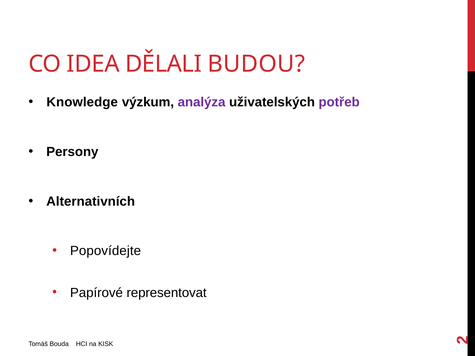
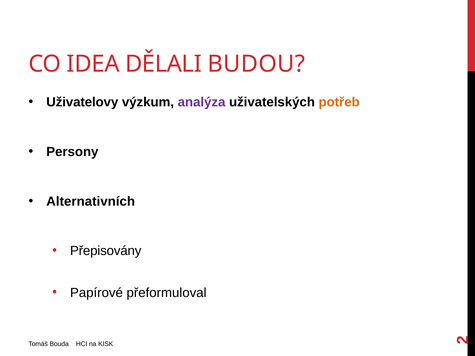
Knowledge: Knowledge -> Uživatelovy (82, 102)
potřeb colour: purple -> orange (339, 102)
Popovídejte: Popovídejte -> Přepisovány (106, 251)
representovat: representovat -> přeformuloval (167, 293)
